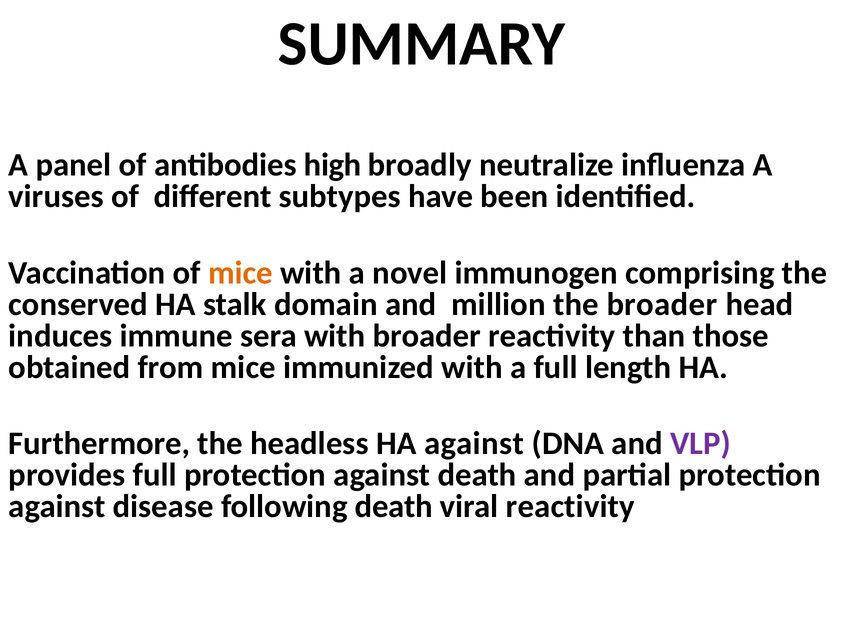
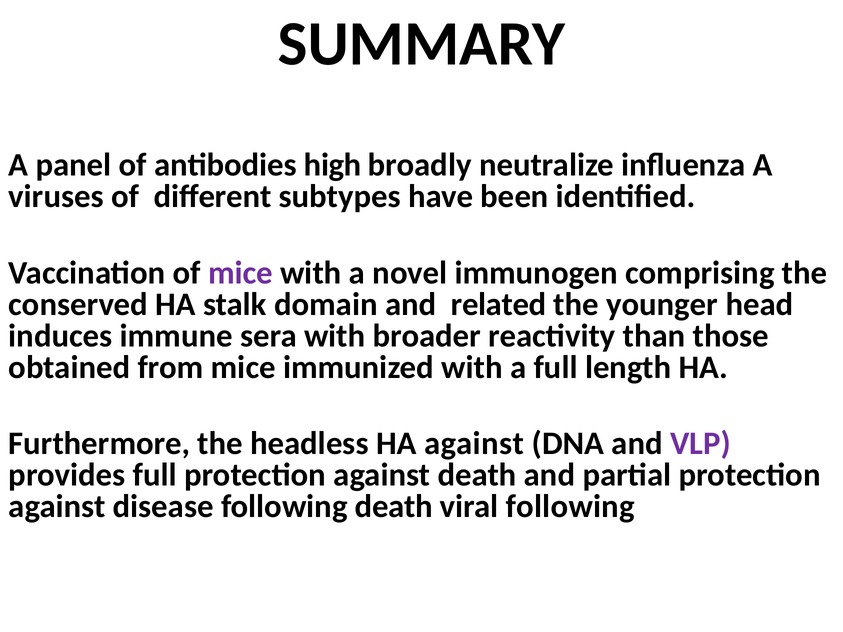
mice colour: orange -> purple (240, 273)
million: million -> related (499, 304)
the broader: broader -> younger (662, 304)
viral reactivity: reactivity -> following (570, 506)
